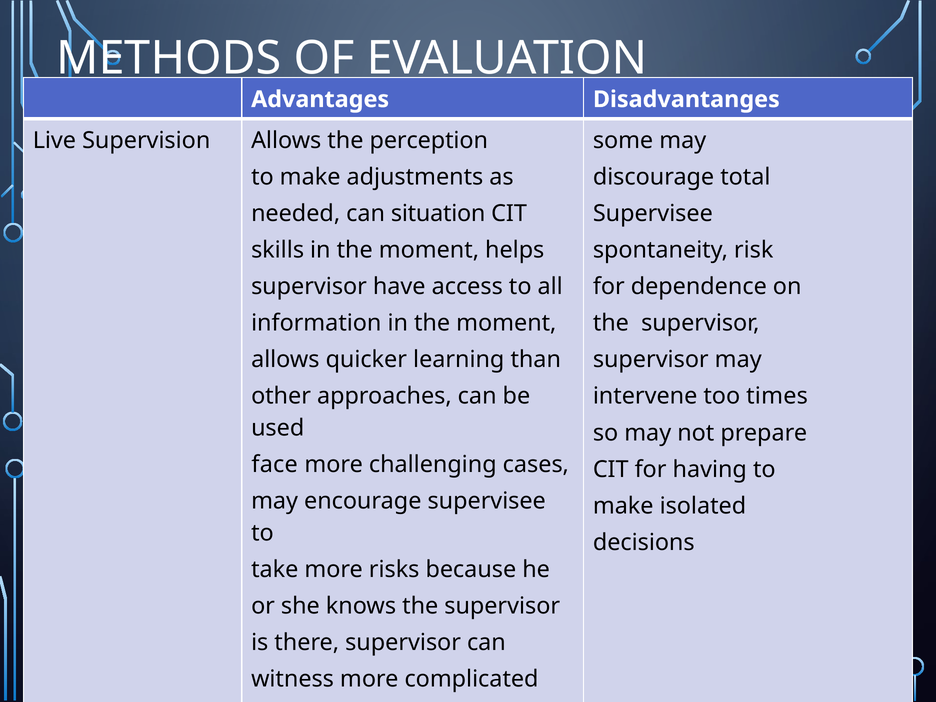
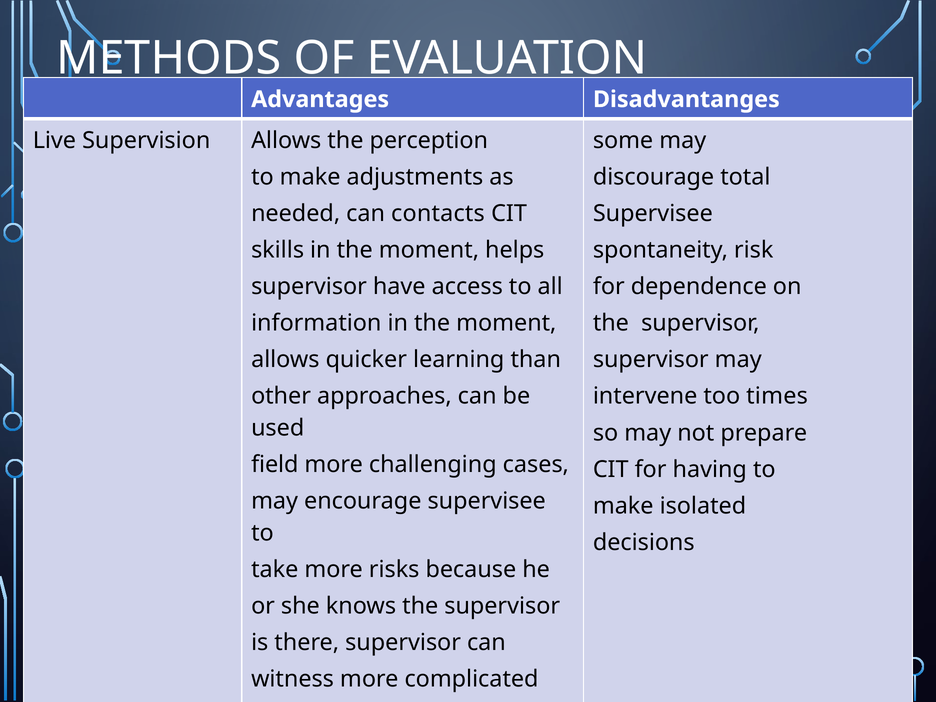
situation: situation -> contacts (438, 214)
face: face -> field (275, 465)
